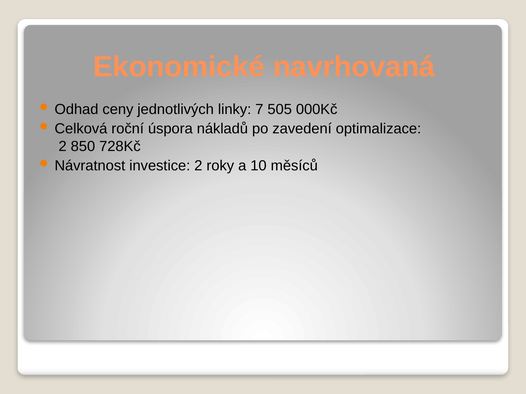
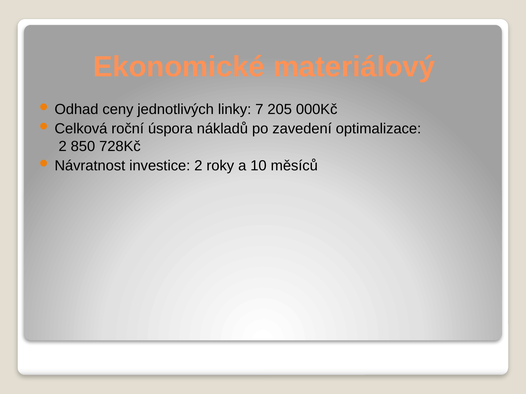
navrhovaná: navrhovaná -> materiálový (354, 67)
505: 505 -> 205 (280, 110)
